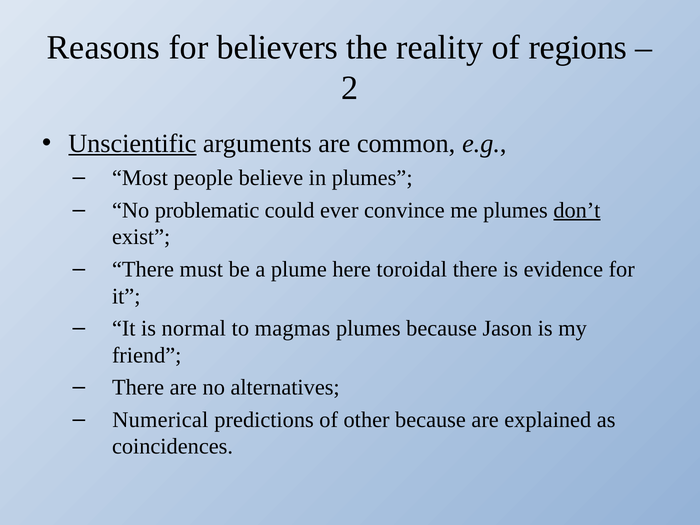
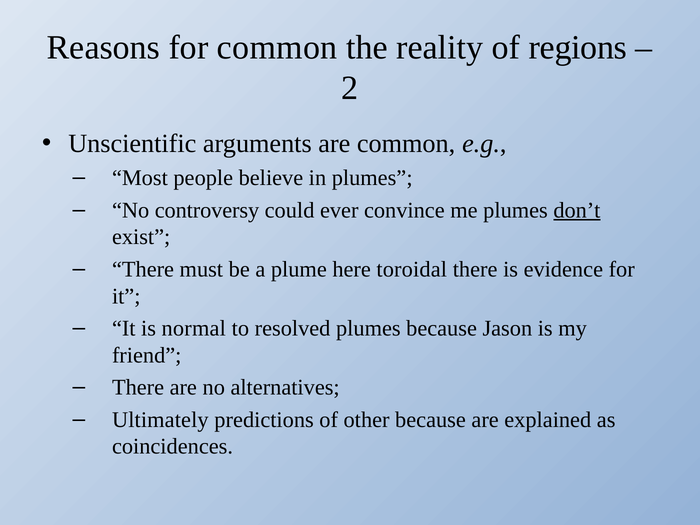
for believers: believers -> common (277, 47)
Unscientific underline: present -> none (132, 144)
problematic: problematic -> controversy (207, 210)
magmas: magmas -> resolved (293, 328)
Numerical: Numerical -> Ultimately (160, 420)
